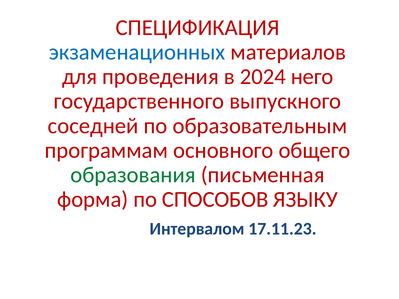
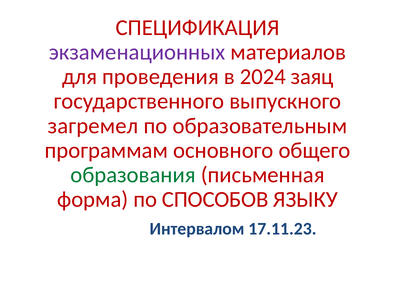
экзаменационных colour: blue -> purple (137, 52)
него: него -> заяц (312, 77)
соседней: соседней -> загремел (93, 126)
